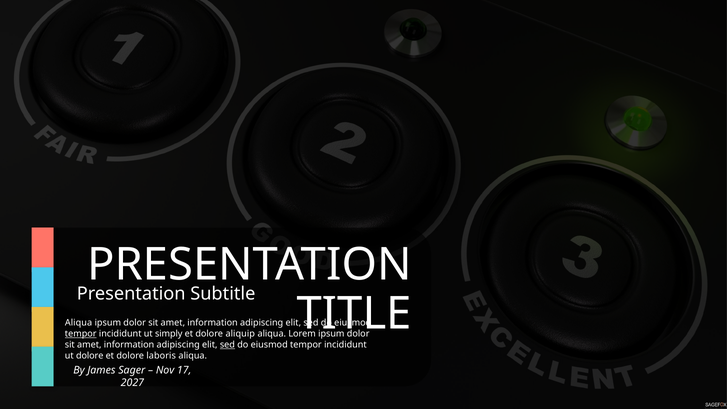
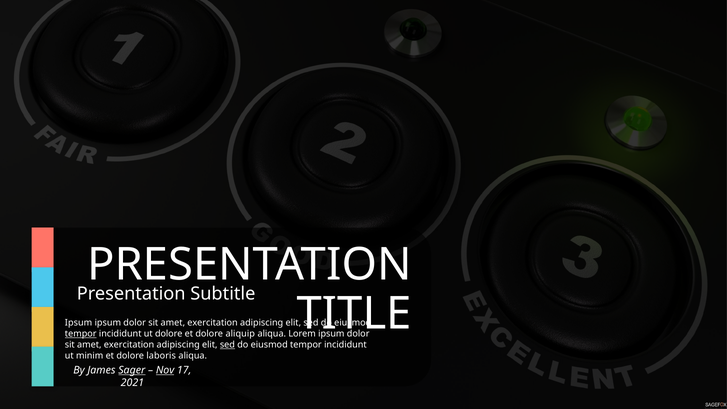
Aliqua: Aliqua -> Ipsum (79, 323)
information: information -> exercitation (213, 323)
ut simply: simply -> dolore (169, 334)
information: information -> exercitation (129, 345)
ut dolore: dolore -> minim (90, 356)
Sager underline: none -> present (132, 370)
Nov underline: none -> present (165, 370)
2027: 2027 -> 2021 (132, 383)
